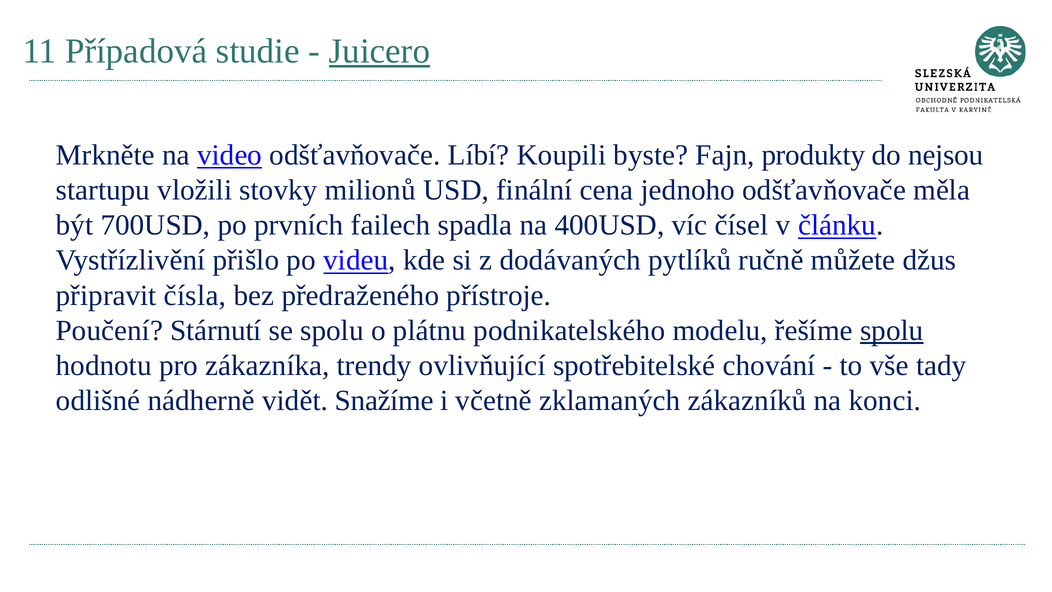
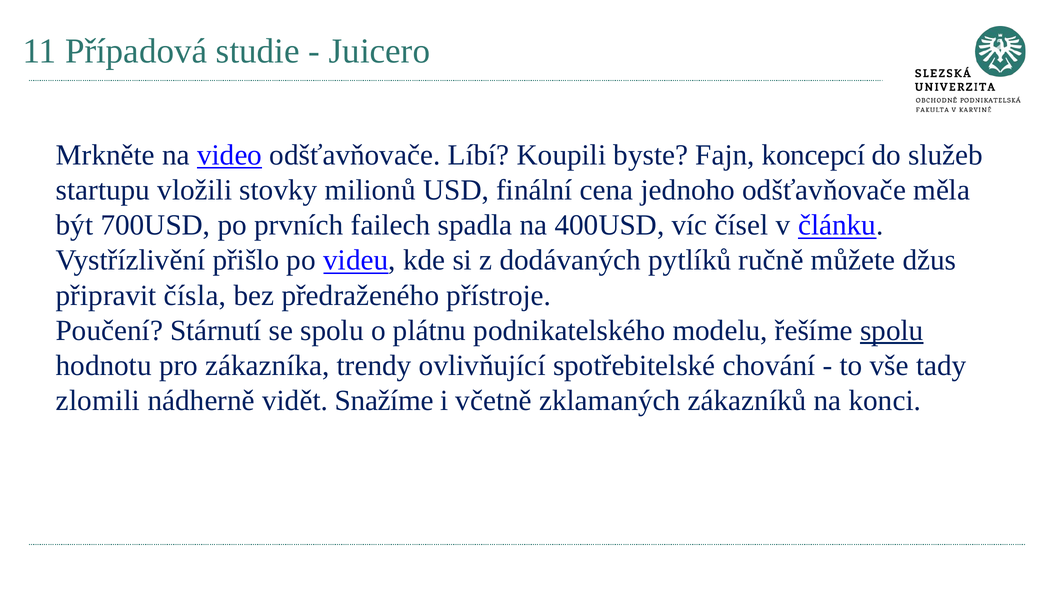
Juicero underline: present -> none (379, 51)
produkty: produkty -> koncepcí (813, 155)
nejsou: nejsou -> služeb (946, 155)
odlišné: odlišné -> zlomili (98, 401)
